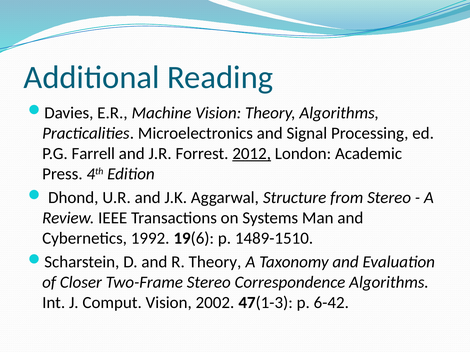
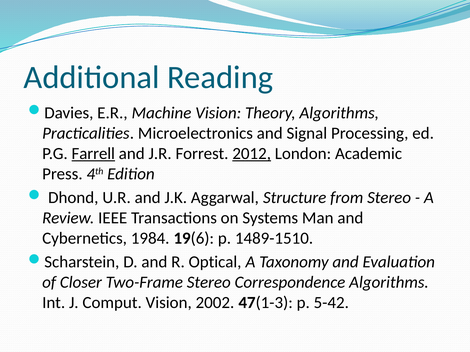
Farrell underline: none -> present (93, 154)
1992: 1992 -> 1984 (150, 239)
R Theory: Theory -> Optical (215, 262)
6-42: 6-42 -> 5-42 (331, 303)
